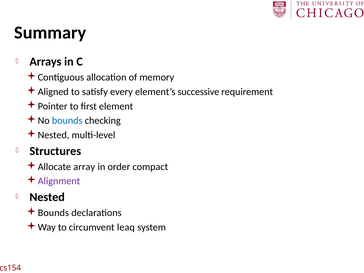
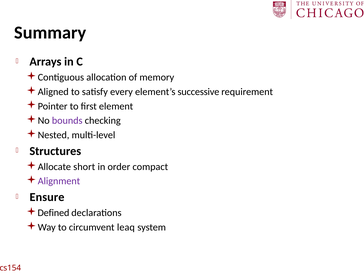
bounds colour: blue -> purple (67, 121)
array: array -> short (84, 167)
Nested: Nested -> Ensure (47, 197)
Bounds: Bounds -> Defined (53, 213)
